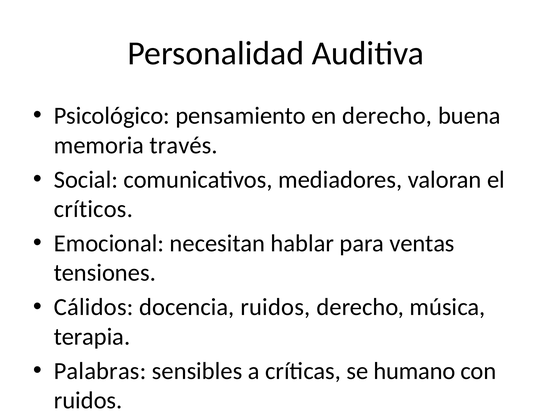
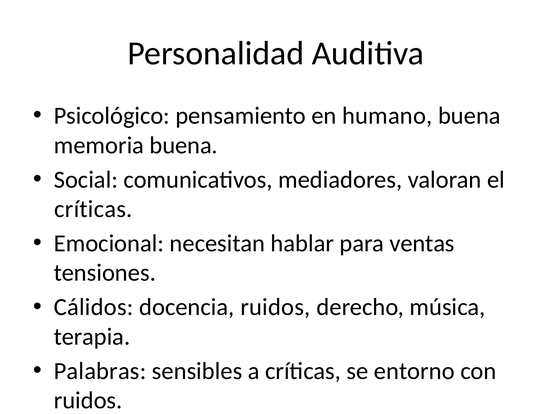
en derecho: derecho -> humano (387, 116)
memoria través: través -> buena (184, 145)
críticos: críticos -> críticas (93, 209)
humano: humano -> entorno (414, 371)
